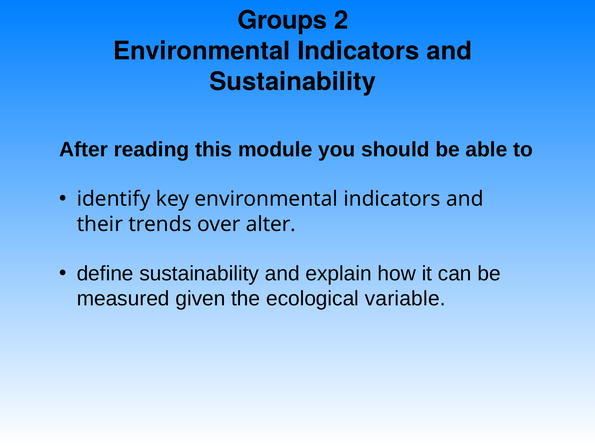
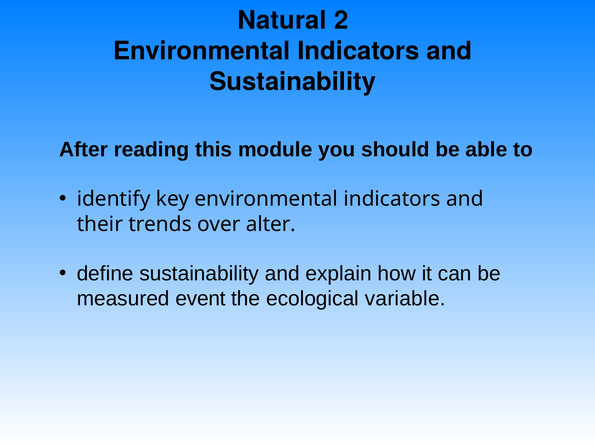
Groups: Groups -> Natural (282, 21)
given: given -> event (201, 299)
